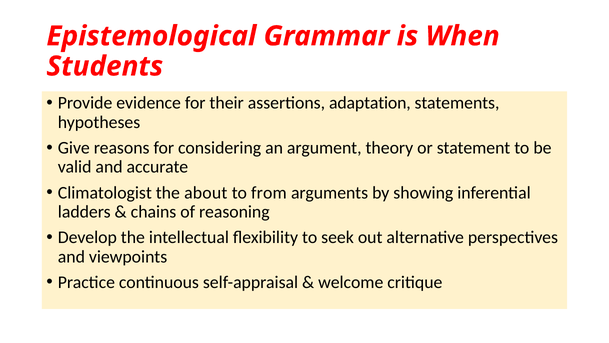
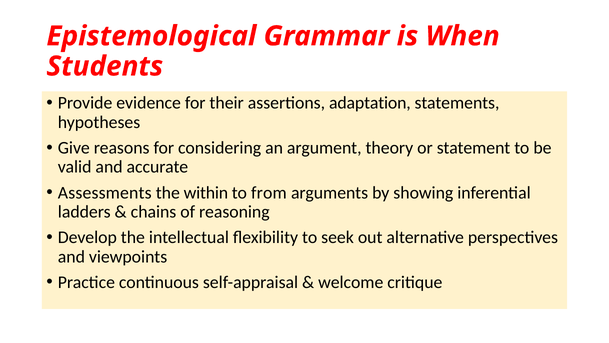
Climatologist: Climatologist -> Assessments (105, 192)
about: about -> within (206, 192)
